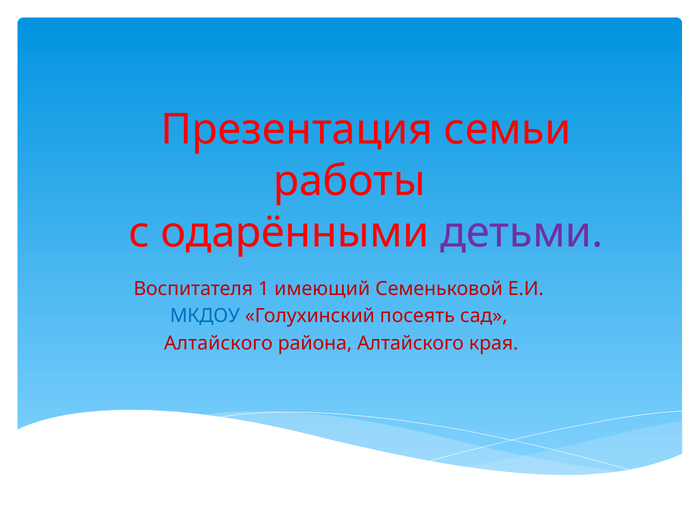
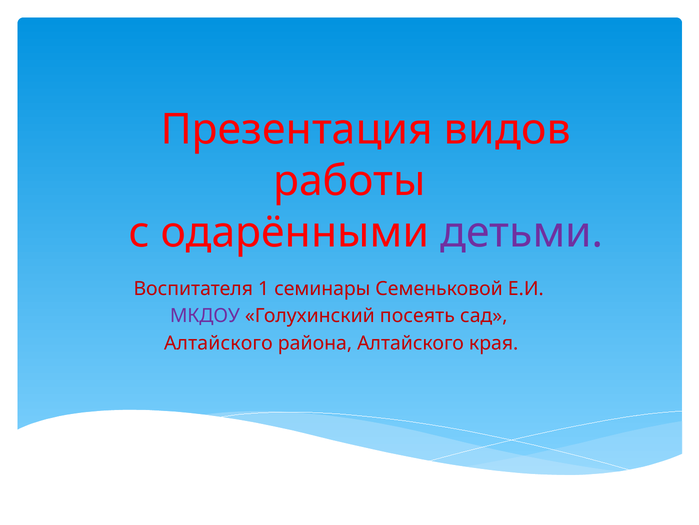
семьи: семьи -> видов (508, 130)
имеющий: имеющий -> семинары (322, 288)
МКДОУ colour: blue -> purple (205, 316)
